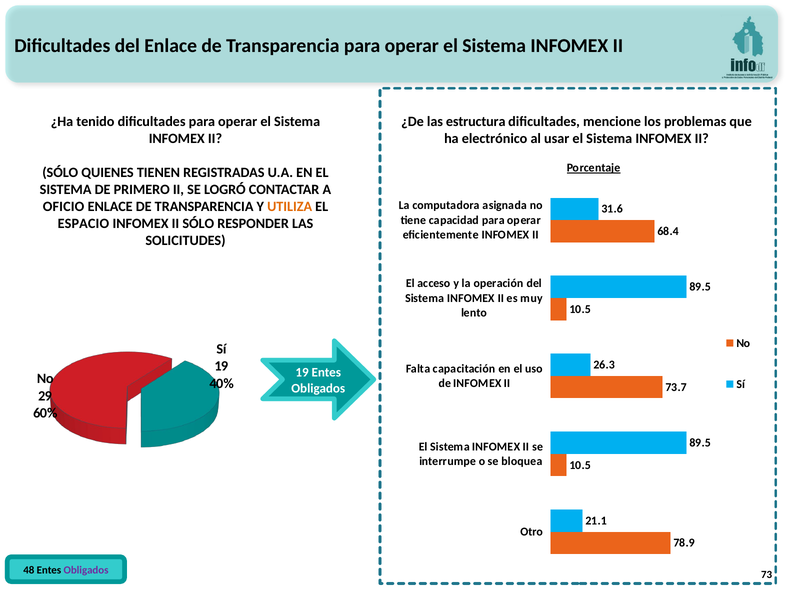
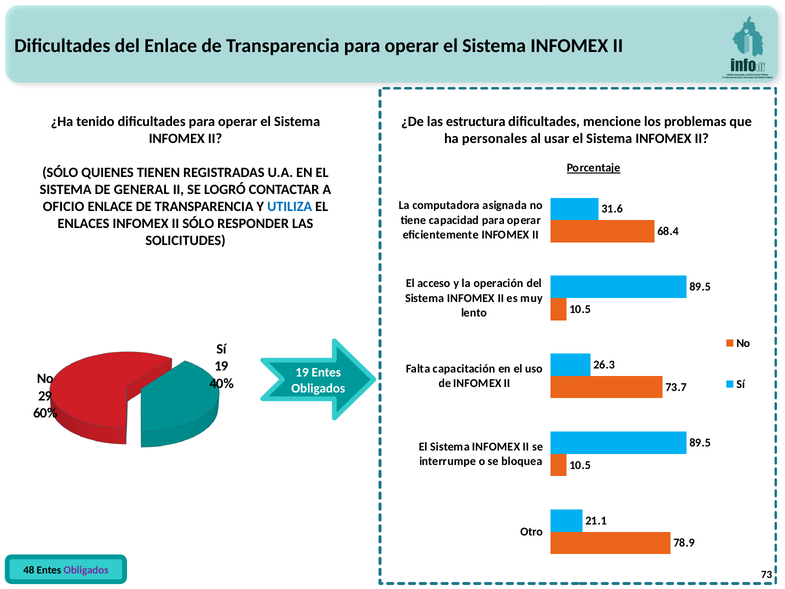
electrónico: electrónico -> personales (494, 139)
PRIMERO: PRIMERO -> GENERAL (142, 189)
UTILIZA colour: orange -> blue (290, 206)
ESPACIO: ESPACIO -> ENLACES (83, 223)
